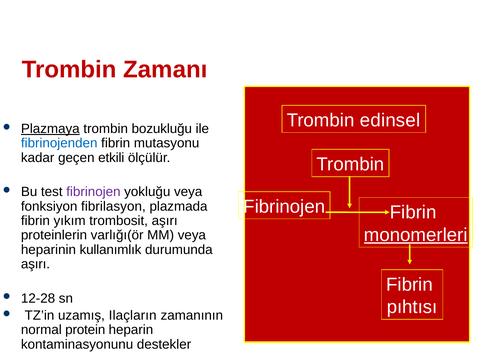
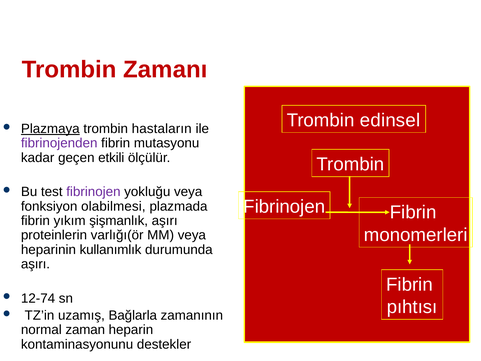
bozukluğu: bozukluğu -> hastaların (162, 129)
fibrinojenden colour: blue -> purple (59, 143)
fibrilasyon: fibrilasyon -> olabilmesi (113, 206)
trombosit: trombosit -> şişmanlık (119, 221)
monomerleri underline: present -> none (416, 235)
12-28: 12-28 -> 12-74 (38, 298)
Ilaçların: Ilaçların -> Bağlarla (133, 315)
protein: protein -> zaman (85, 330)
